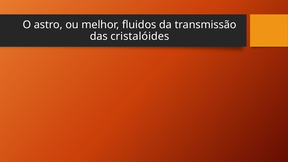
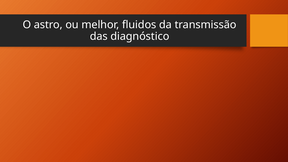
cristalóides: cristalóides -> diagnóstico (140, 36)
